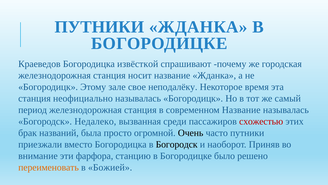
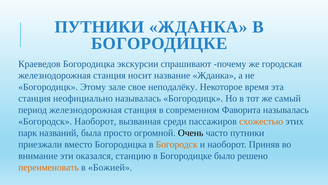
извёсткой: извёсткой -> экскурсии (138, 64)
современном Название: Название -> Фаворита (241, 110)
Богородск Недалеко: Недалеко -> Наоборот (95, 121)
схожестью colour: red -> orange (261, 121)
брак: брак -> парк (28, 133)
Богородск colour: black -> orange (177, 144)
фарфора: фарфора -> оказался (95, 156)
